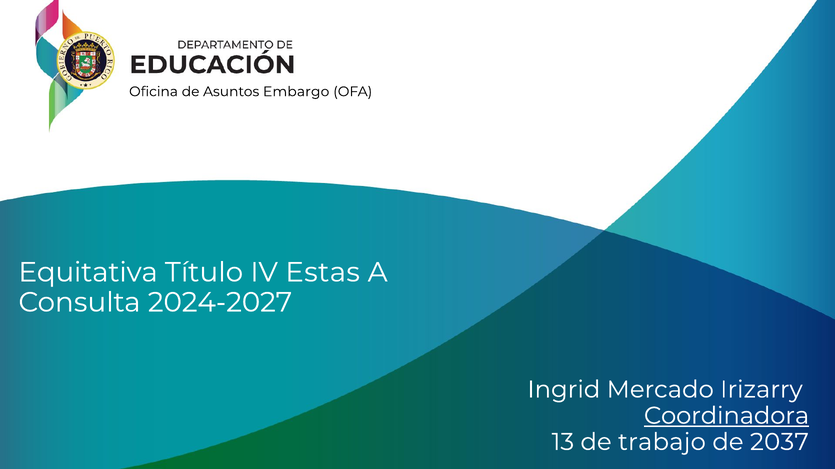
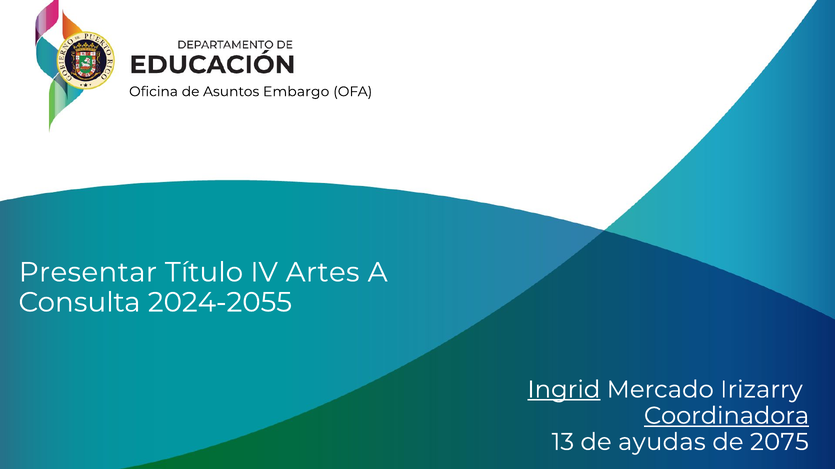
Equitativa: Equitativa -> Presentar (88, 273)
Estas: Estas -> Artes (323, 273)
2024-2027: 2024-2027 -> 2024-2055 (220, 303)
Ingrid underline: none -> present (564, 390)
trabajo: trabajo -> ayudas (662, 443)
2037: 2037 -> 2075 (779, 443)
